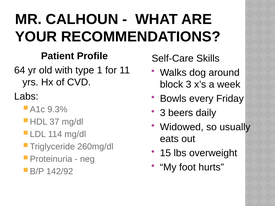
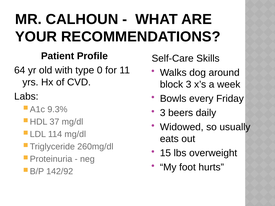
1: 1 -> 0 (100, 70)
